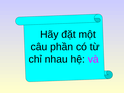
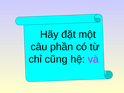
nhau: nhau -> cũng (56, 59)
